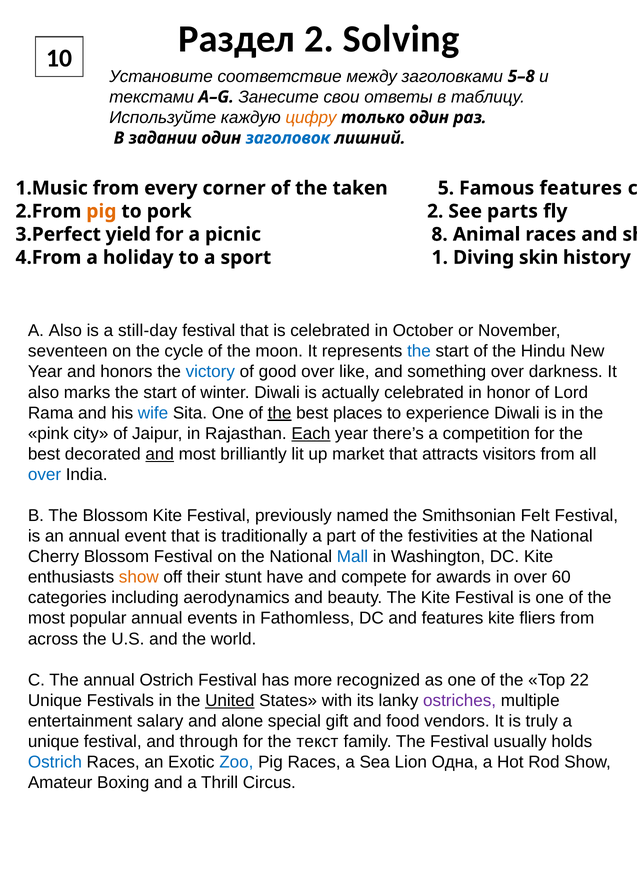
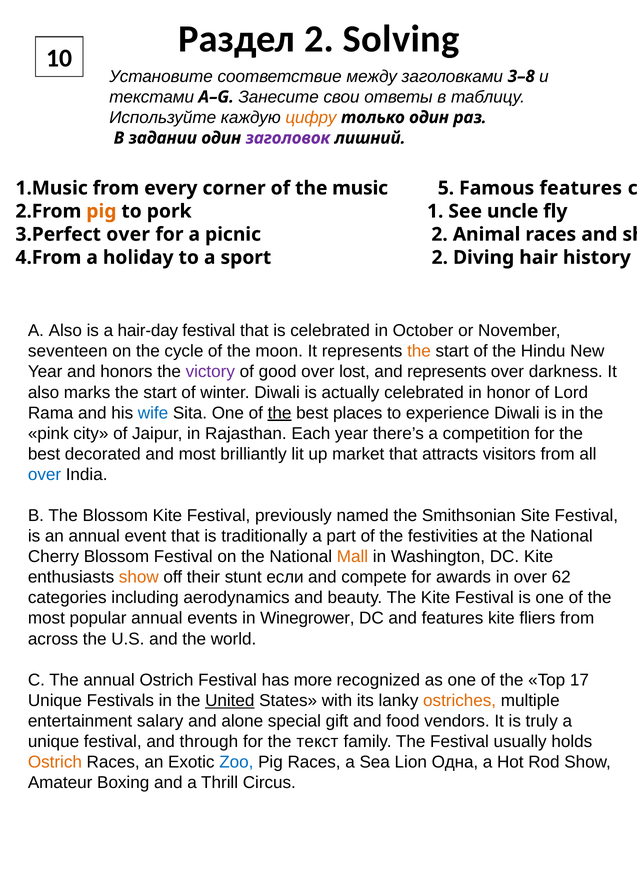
5–8: 5–8 -> 3–8 (521, 76)
заголовок colour: blue -> purple (288, 138)
taken: taken -> music (360, 188)
pork 2: 2 -> 1 (435, 211)
parts: parts -> uncle (513, 211)
yield: yield -> over (128, 234)
picnic 8: 8 -> 2 (440, 234)
sport 1: 1 -> 2 (440, 257)
skin: skin -> hair (539, 257)
still-day: still-day -> hair-day (148, 331)
the colour: blue -> orange (419, 351)
victory colour: blue -> purple (210, 372)
like: like -> lost (354, 372)
and something: something -> represents (447, 372)
Each underline: present -> none (311, 433)
and underline: present -> none (160, 454)
Felt: Felt -> Site (535, 515)
Mall colour: blue -> orange (352, 556)
have: have -> если (285, 577)
60: 60 -> 62 (561, 577)
Fathomless: Fathomless -> Winegrower (307, 618)
22: 22 -> 17 (579, 680)
ostriches colour: purple -> orange (460, 700)
Ostrich colour: blue -> orange (55, 762)
